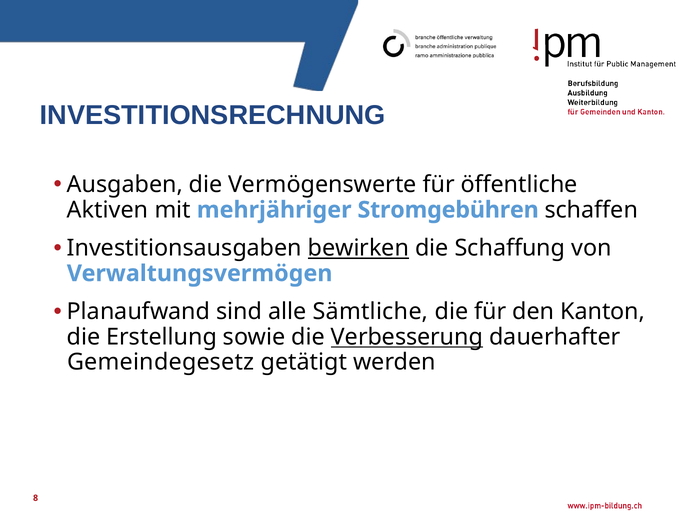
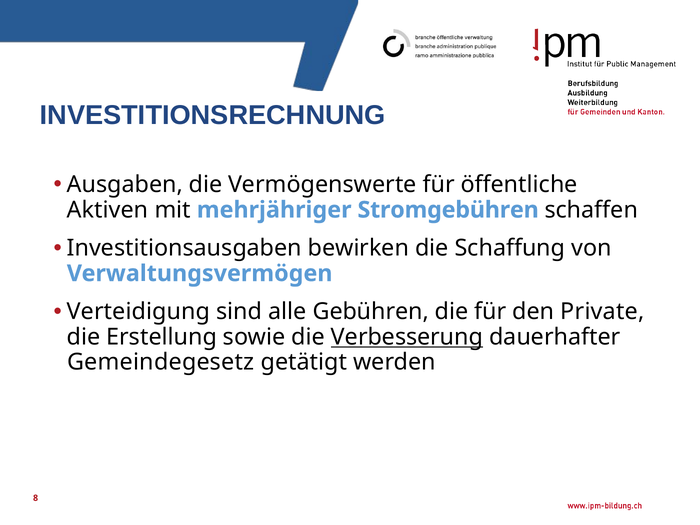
bewirken underline: present -> none (358, 248)
Planaufwand: Planaufwand -> Verteidigung (138, 312)
Sämtliche: Sämtliche -> Gebühren (371, 312)
Kanton: Kanton -> Private (603, 312)
